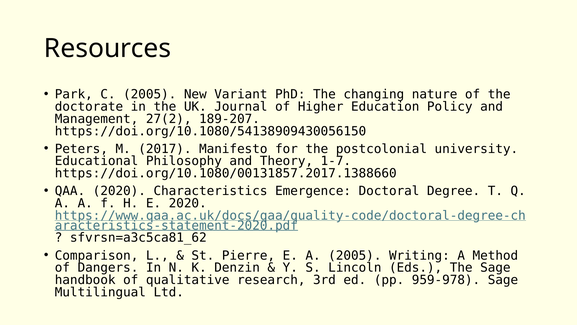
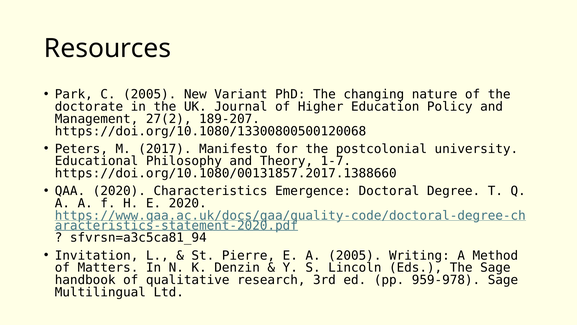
https://doi.org/10.1080/54138909430056150: https://doi.org/10.1080/54138909430056150 -> https://doi.org/10.1080/13300800500120068 (211, 131)
sfvrsn=a3c5ca81_62: sfvrsn=a3c5ca81_62 -> sfvrsn=a3c5ca81_94 (138, 237)
Comparison: Comparison -> Invitation (97, 255)
Dangers: Dangers -> Matters (108, 267)
